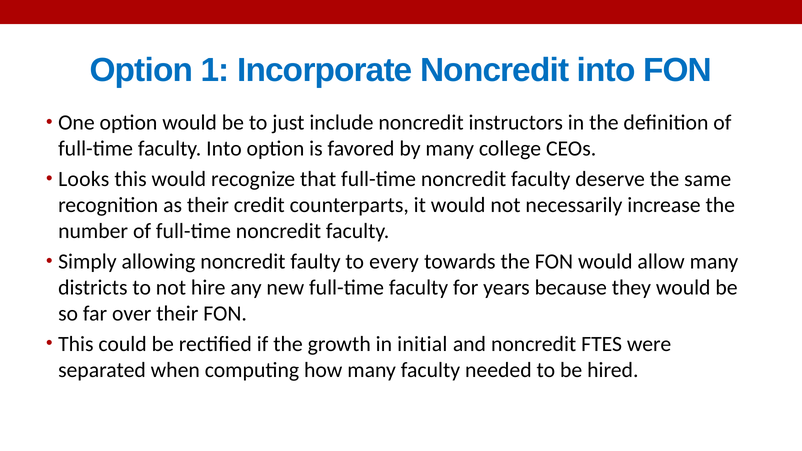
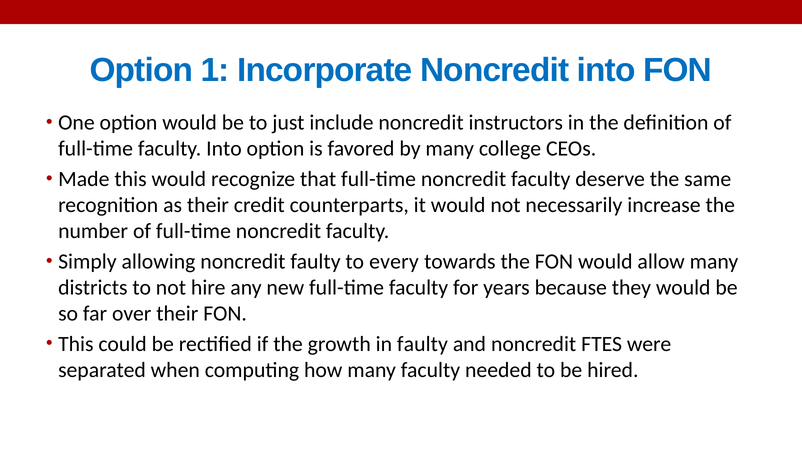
Looks: Looks -> Made (84, 179)
in initial: initial -> faulty (422, 344)
